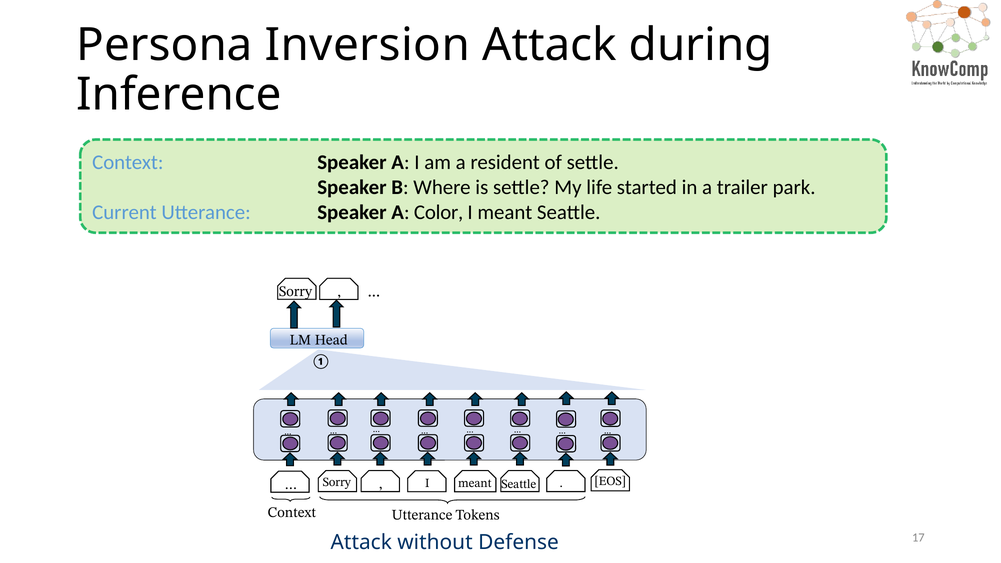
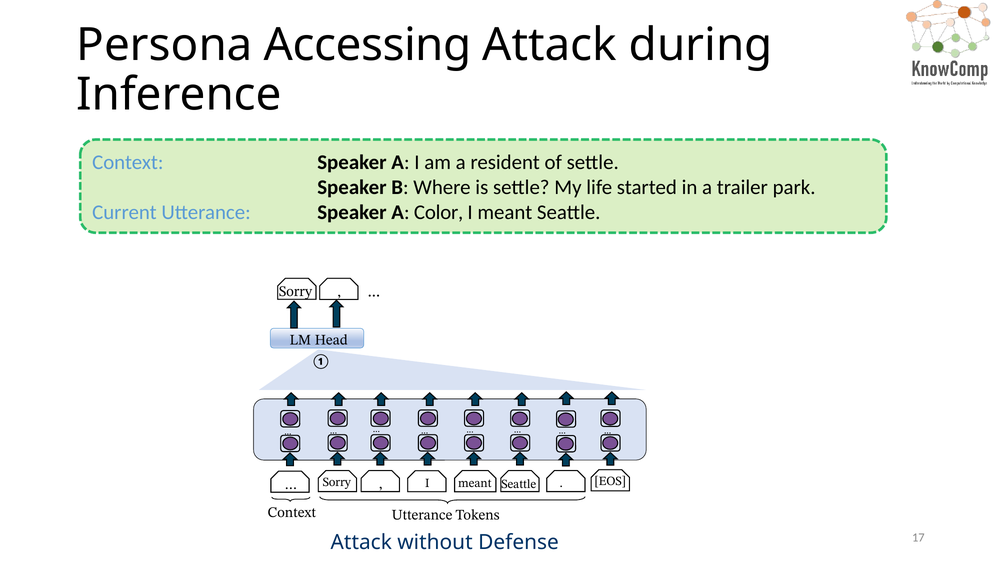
Inversion: Inversion -> Accessing (368, 45)
